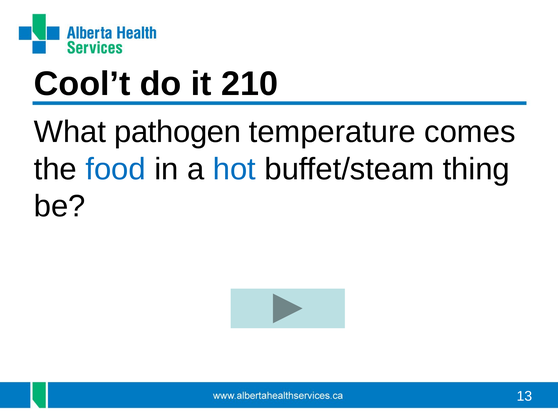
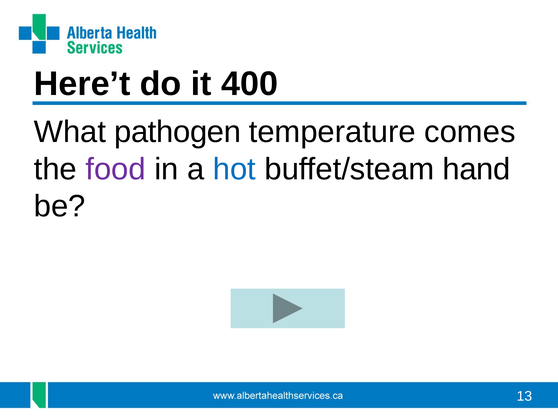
Cool’t: Cool’t -> Here’t (82, 84)
210: 210 -> 400 (250, 84)
food colour: blue -> purple (116, 169)
thing: thing -> hand (476, 169)
